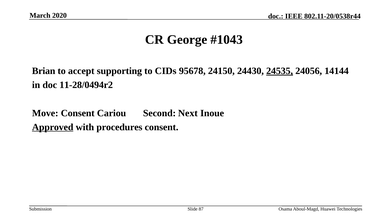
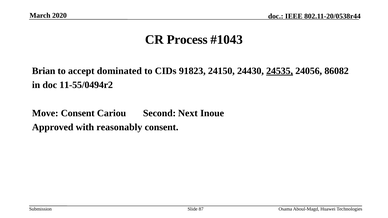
George: George -> Process (187, 40)
supporting: supporting -> dominated (119, 71)
95678: 95678 -> 91823 (192, 71)
14144: 14144 -> 86082 (337, 71)
11-28/0494r2: 11-28/0494r2 -> 11-55/0494r2 (86, 85)
Approved underline: present -> none (53, 127)
procedures: procedures -> reasonably (119, 127)
